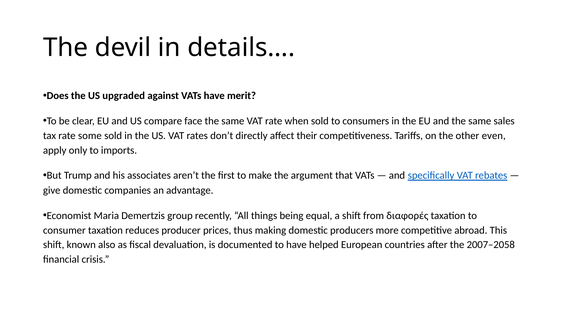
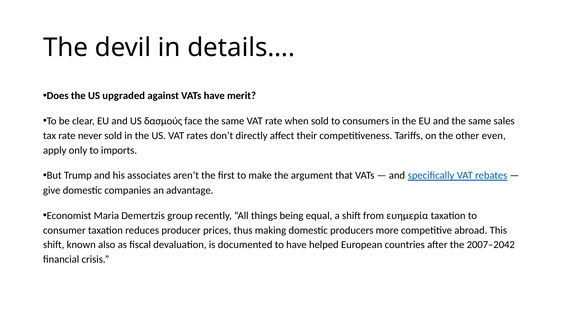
compare: compare -> δασμούς (163, 121)
some: some -> never (90, 136)
διαφορές: διαφορές -> ευημερία (407, 215)
2007–2058: 2007–2058 -> 2007–2042 (491, 245)
